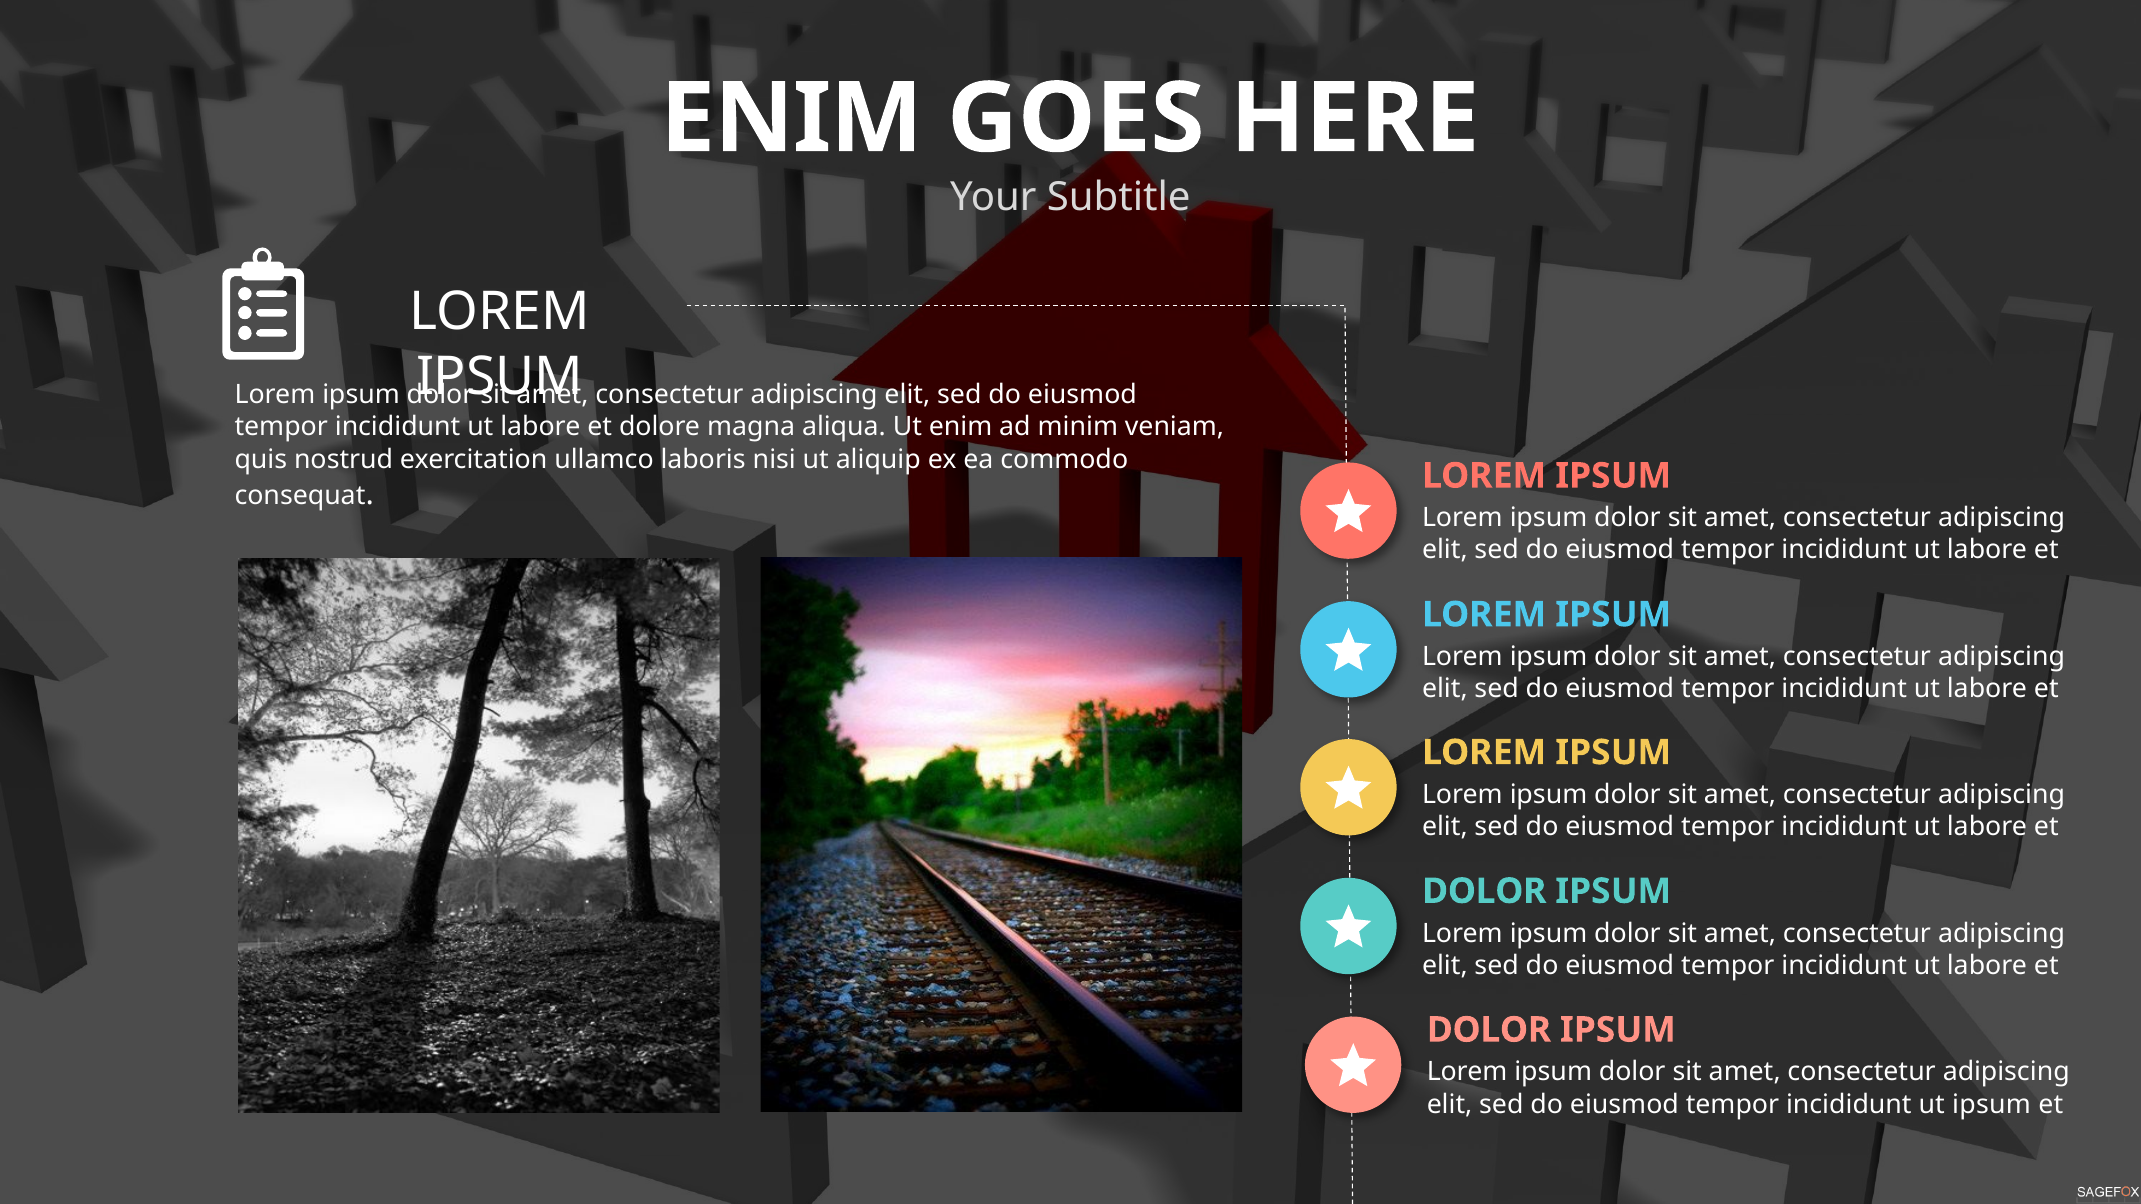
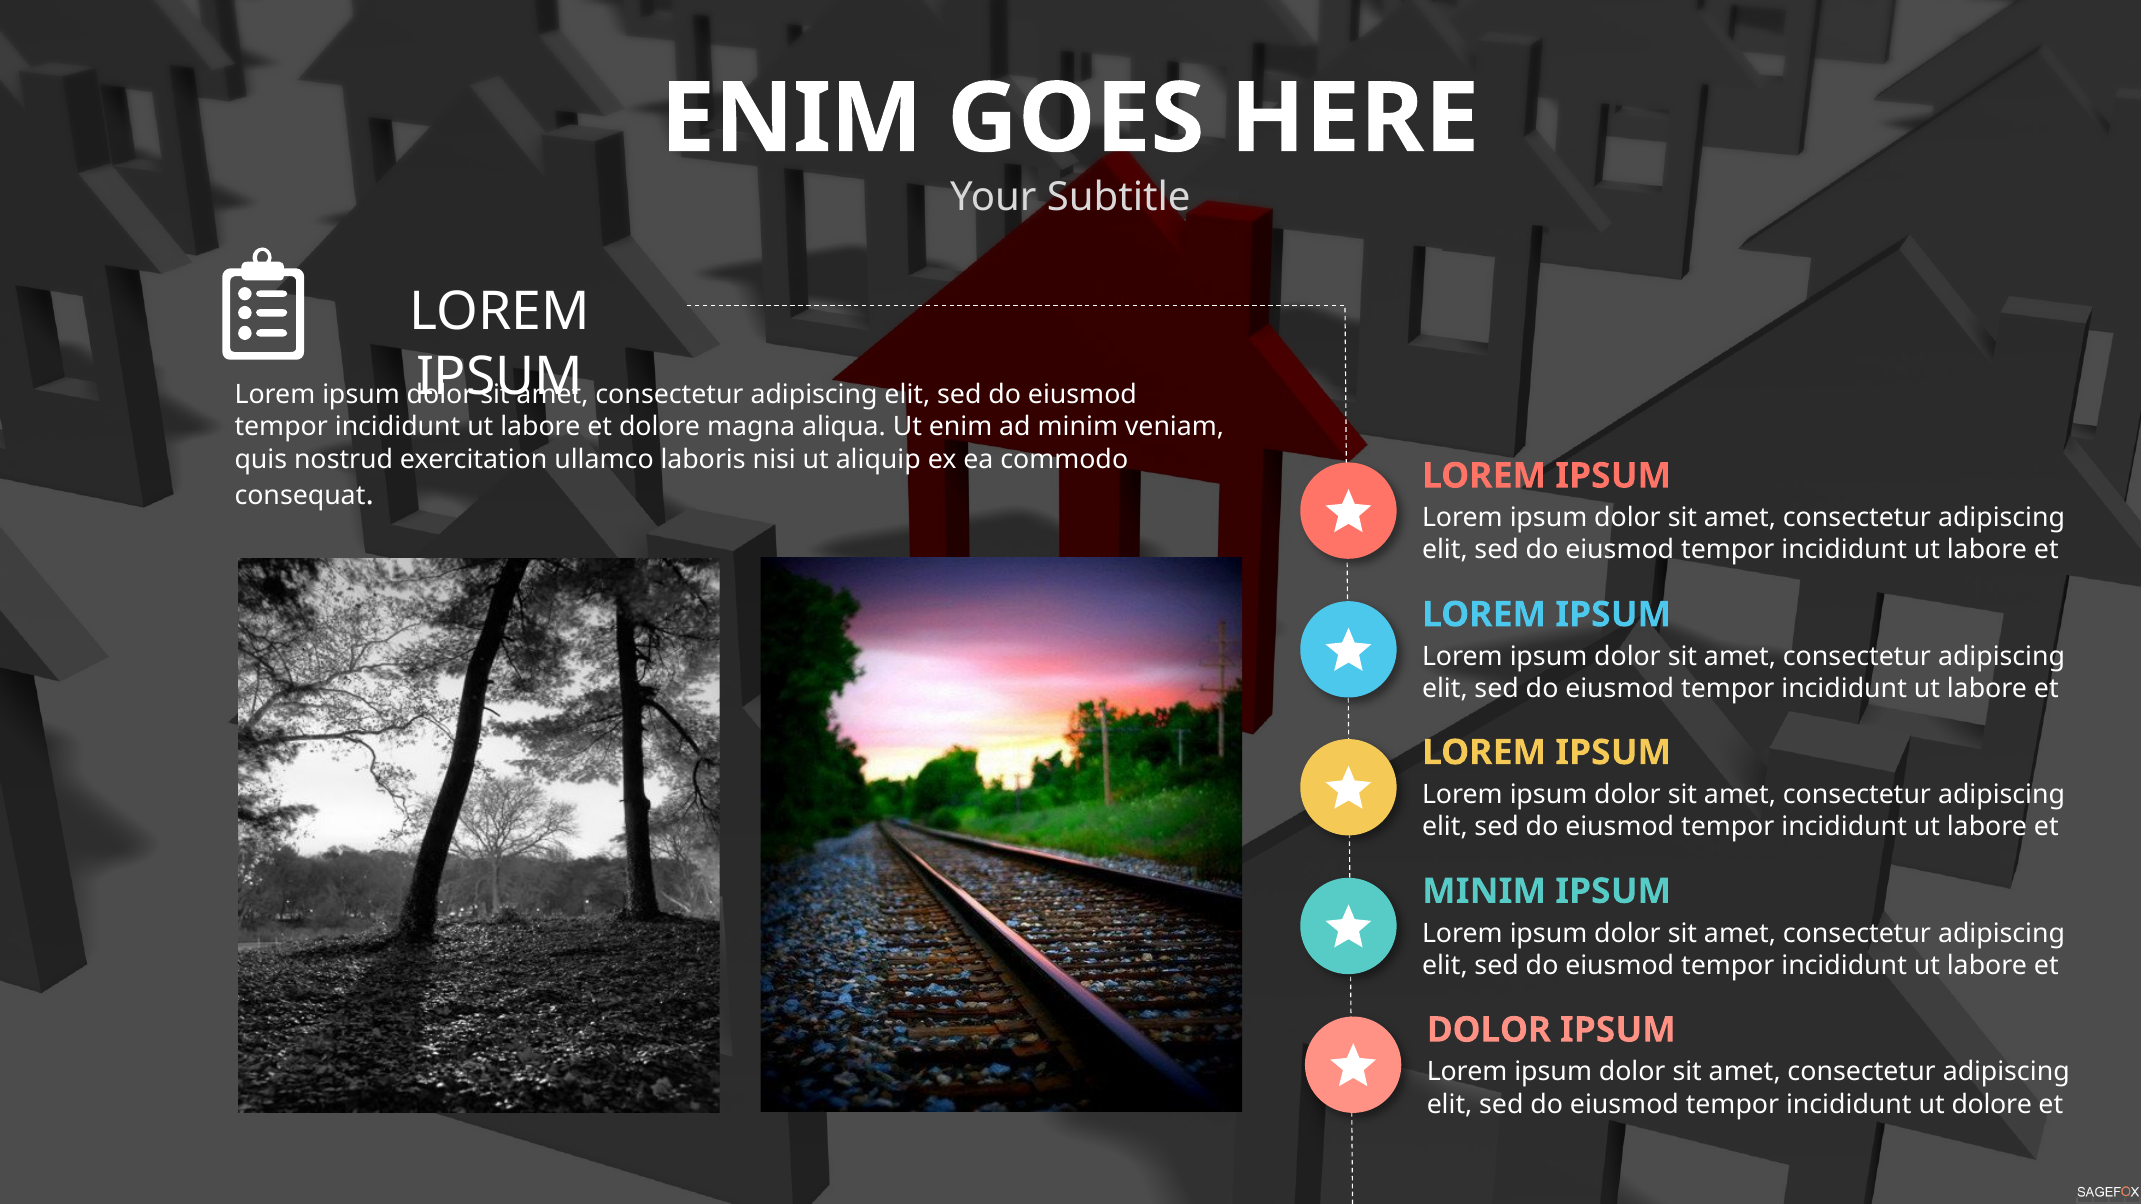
DOLOR: DOLOR -> MINIM (1484, 891)
ut ipsum: ipsum -> dolore (1992, 1105)
